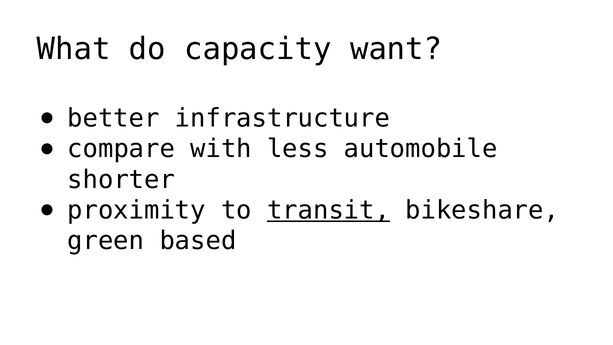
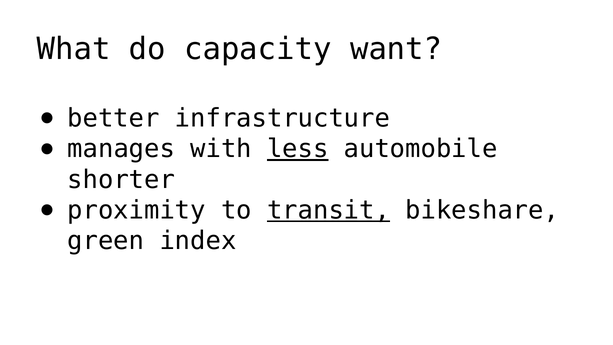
compare: compare -> manages (121, 149)
less underline: none -> present (298, 149)
based: based -> index (198, 241)
